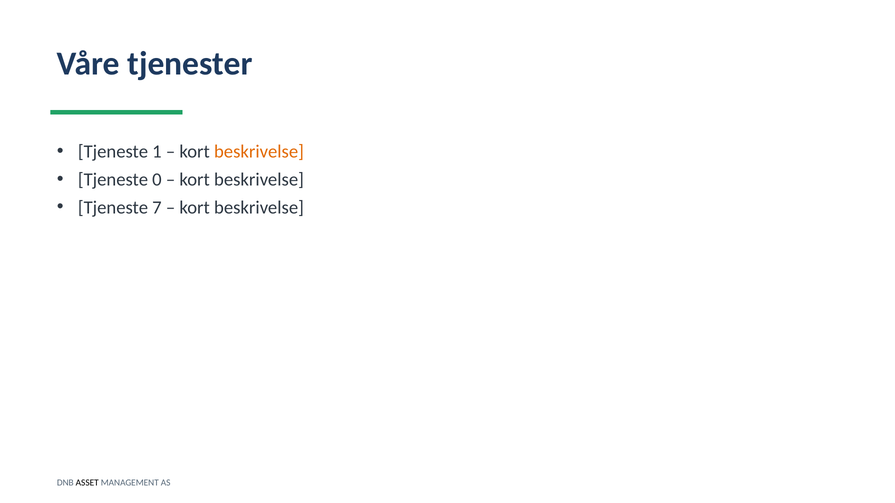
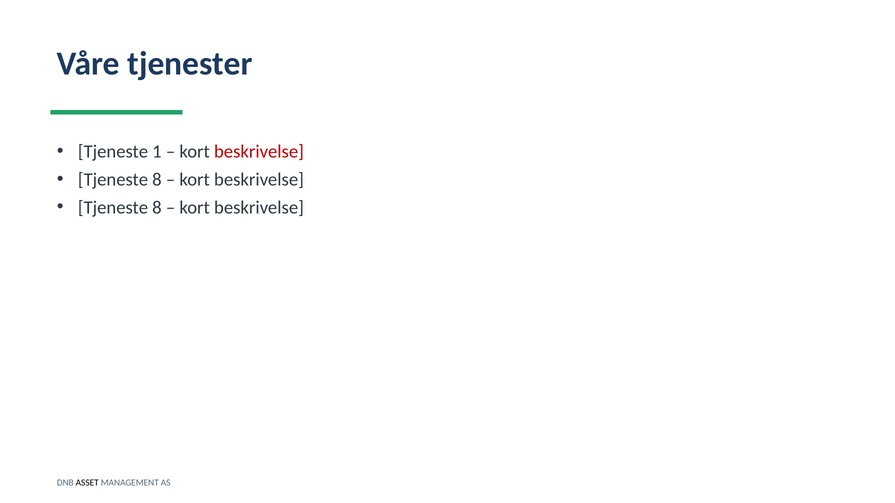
beskrivelse colour: orange -> red (259, 152)
0: 0 -> 8 (157, 180)
7: 7 -> 8 (157, 208)
